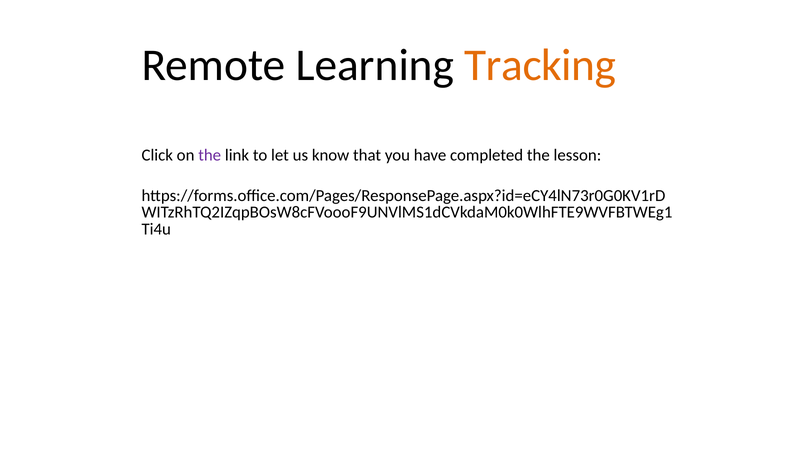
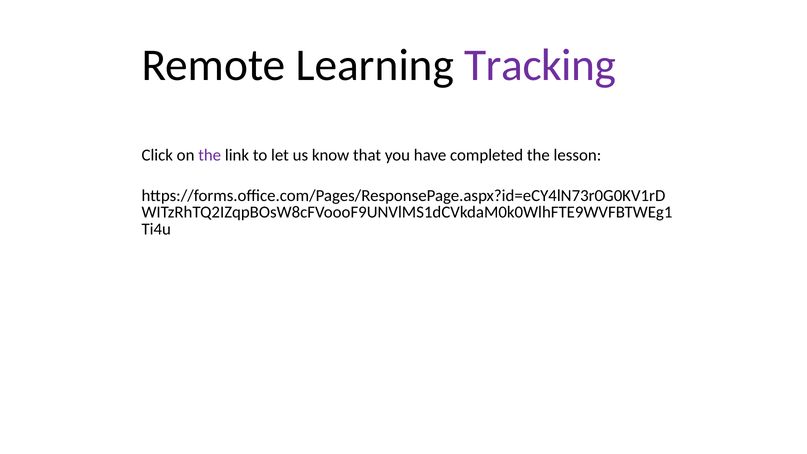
Tracking colour: orange -> purple (540, 65)
